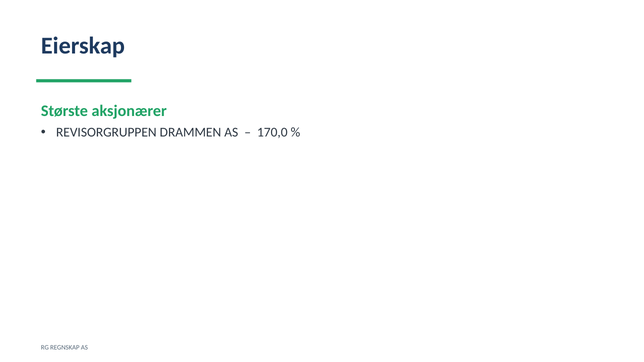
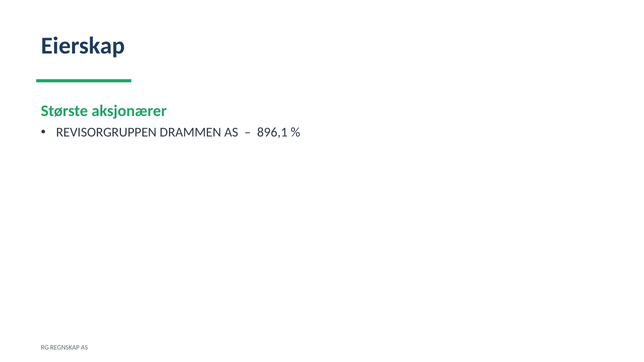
170,0: 170,0 -> 896,1 (272, 132)
